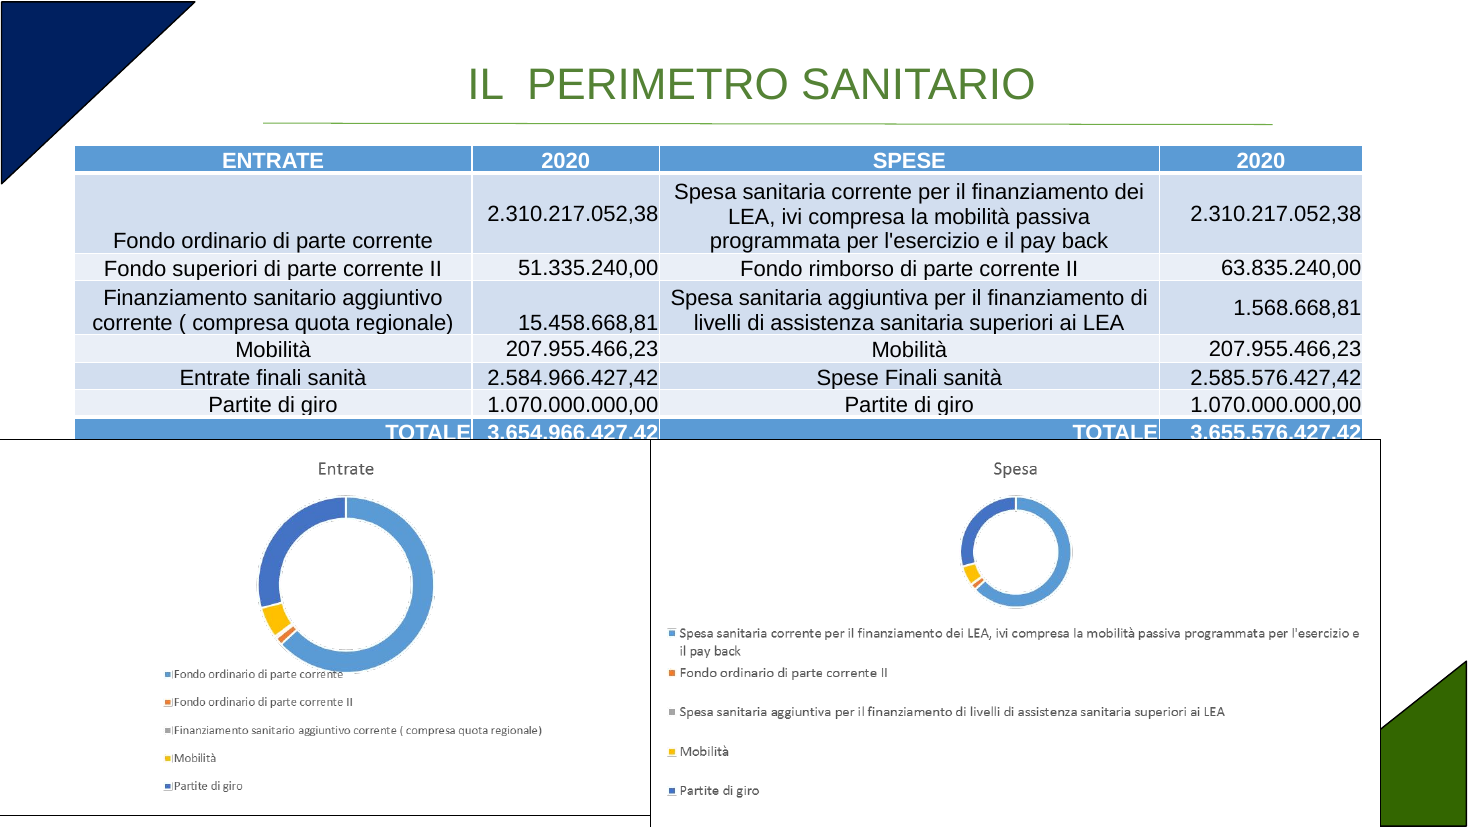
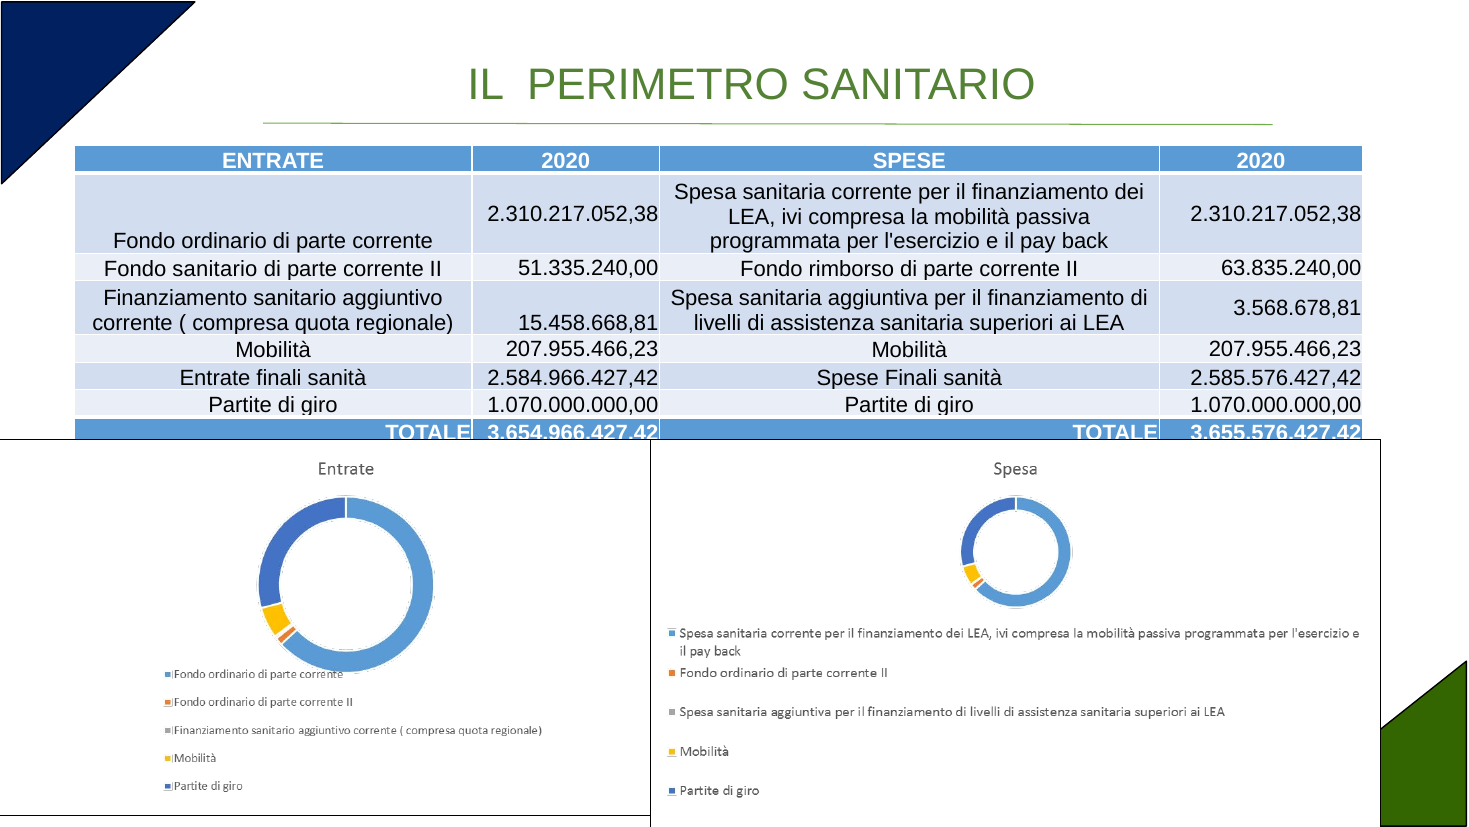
Fondo superiori: superiori -> sanitario (215, 269)
1.568.668,81: 1.568.668,81 -> 3.568.678,81 (1297, 308)
